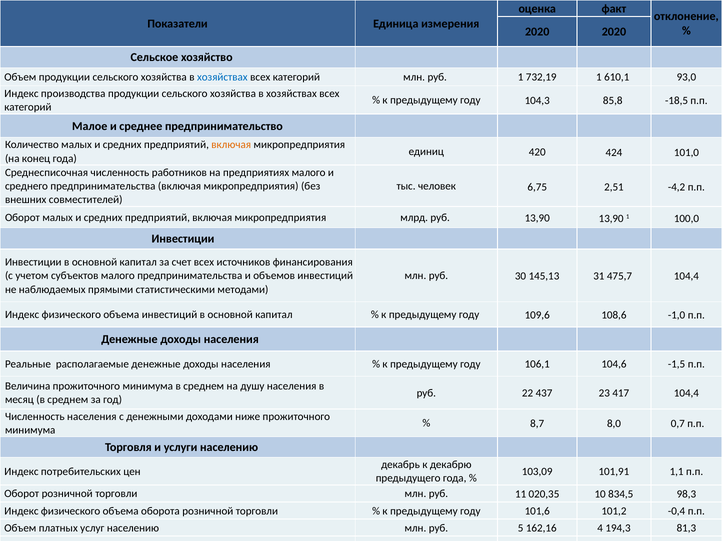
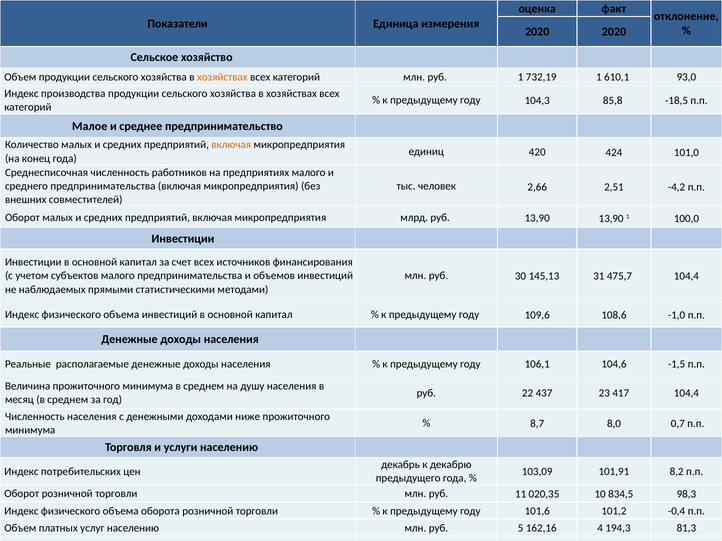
хозяйствах colour: blue -> orange (222, 77)
6,75: 6,75 -> 2,66 (537, 187)
1,1: 1,1 -> 8,2 (677, 472)
